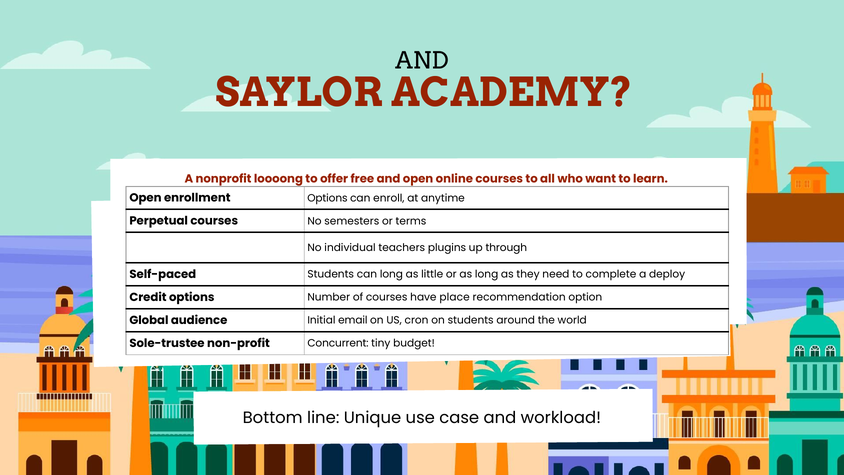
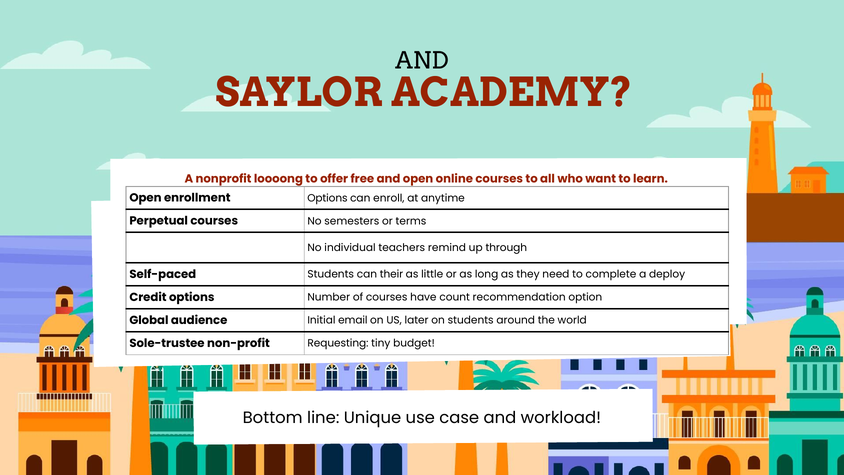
plugins: plugins -> remind (447, 248)
can long: long -> their (391, 274)
place: place -> count (455, 297)
cron: cron -> later (417, 320)
Concurrent: Concurrent -> Requesting (338, 343)
